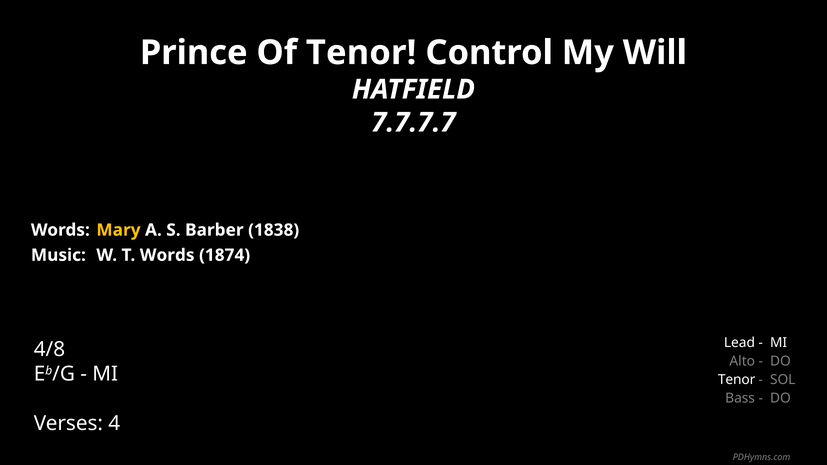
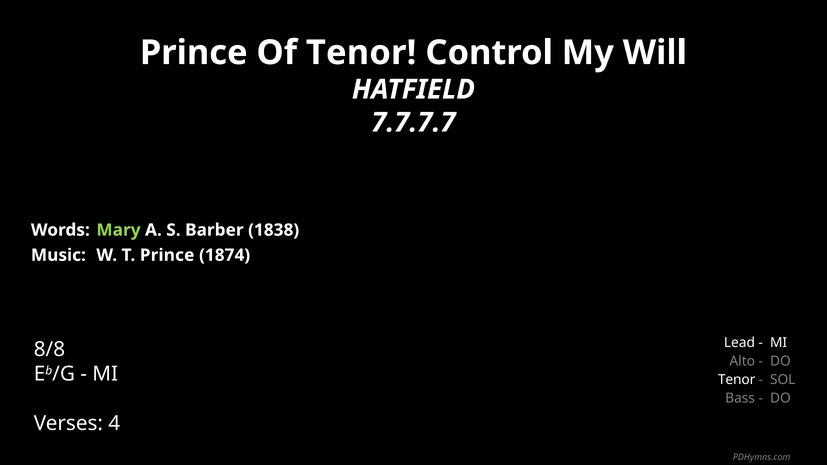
Mary colour: yellow -> light green (118, 230)
T Words: Words -> Prince (167, 255)
4/8: 4/8 -> 8/8 (49, 349)
